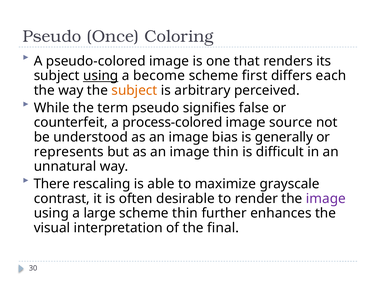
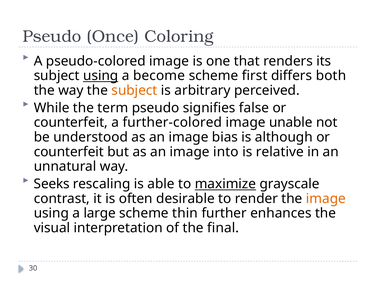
each: each -> both (331, 76)
process-colored: process-colored -> further-colored (172, 123)
source: source -> unable (291, 123)
generally: generally -> although (284, 137)
represents: represents -> counterfeit (69, 152)
image thin: thin -> into (226, 152)
difficult: difficult -> relative (280, 152)
There: There -> Seeks (52, 184)
maximize underline: none -> present (225, 184)
image colour: purple -> orange (326, 199)
